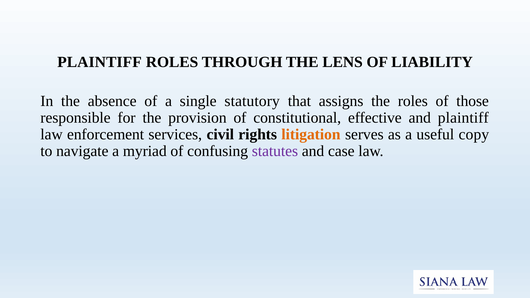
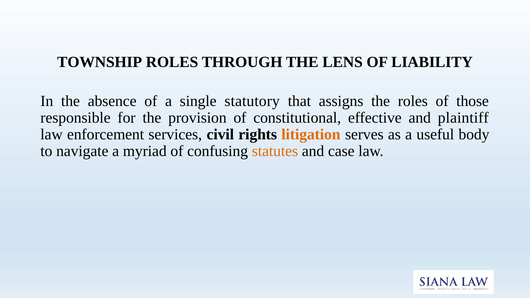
PLAINTIFF: PLAINTIFF -> TOWNSHIP (100, 62)
copy: copy -> body (474, 135)
statutes colour: purple -> orange (275, 151)
